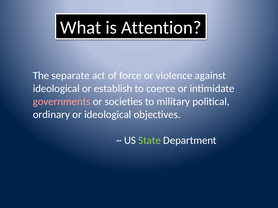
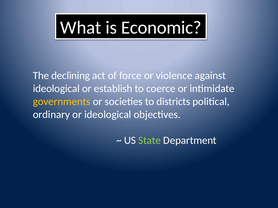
Attention: Attention -> Economic (161, 28)
separate: separate -> declining (71, 76)
governments colour: pink -> yellow (62, 102)
military: military -> districts (173, 102)
